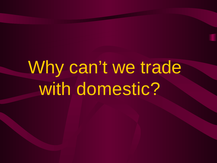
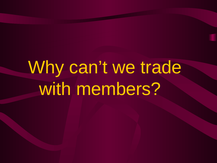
domestic: domestic -> members (118, 89)
